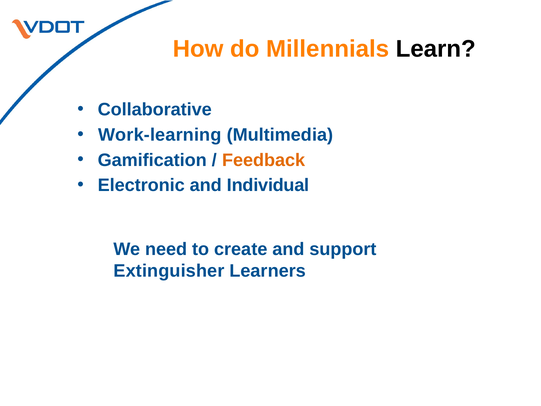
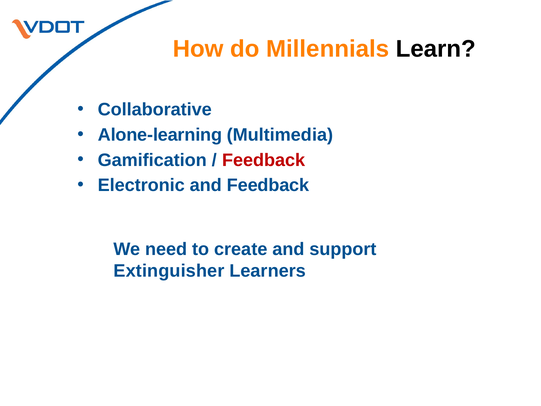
Work-learning: Work-learning -> Alone-learning (160, 135)
Feedback colour: orange -> red (264, 160)
and Individual: Individual -> Feedback (268, 185)
